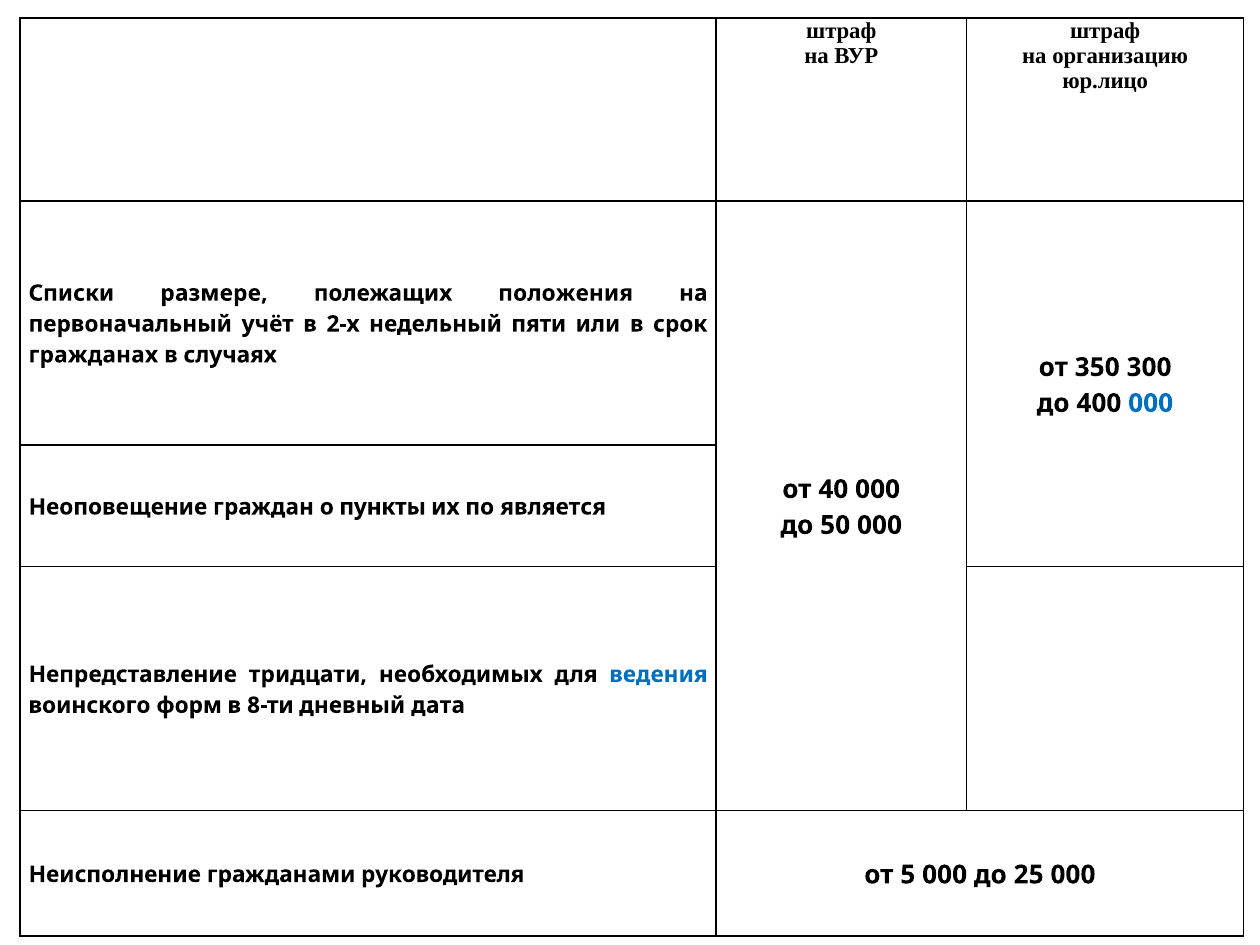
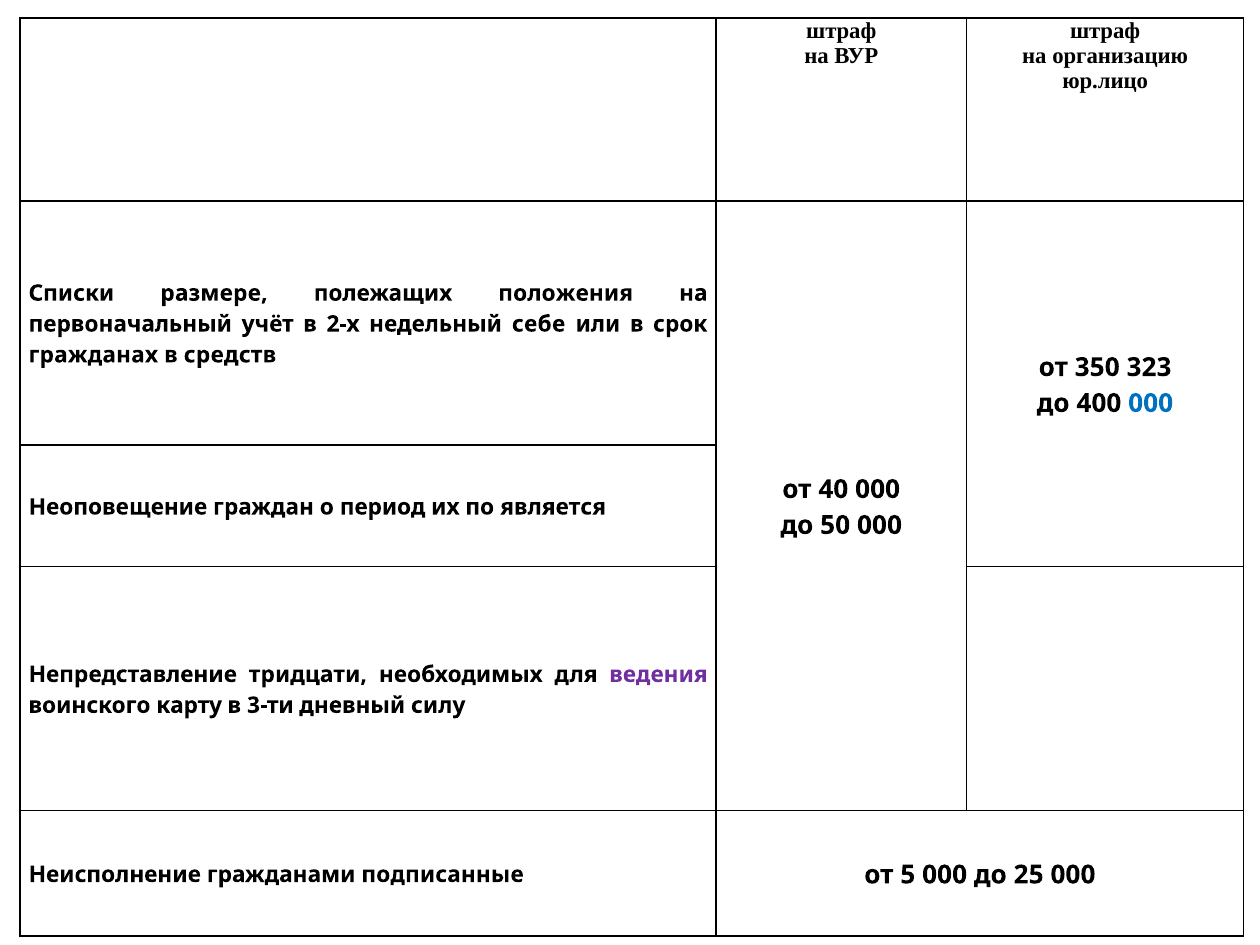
пяти: пяти -> себе (539, 324)
случаях: случаях -> средств (230, 355)
300: 300 -> 323 (1149, 367)
пункты: пункты -> период (383, 507)
ведения colour: blue -> purple (658, 674)
форм: форм -> карту (189, 705)
8-ти: 8-ти -> 3-ти (270, 705)
дата: дата -> силу (438, 705)
руководителя: руководителя -> подписанные (443, 874)
